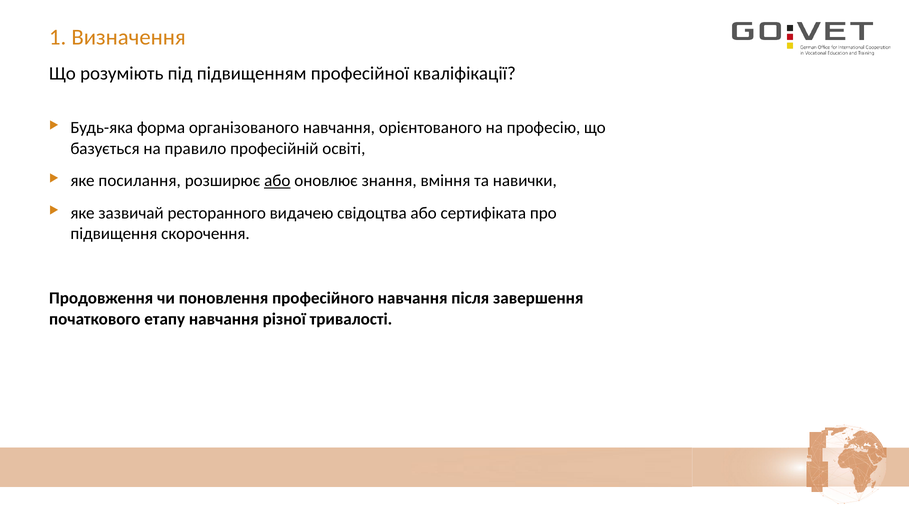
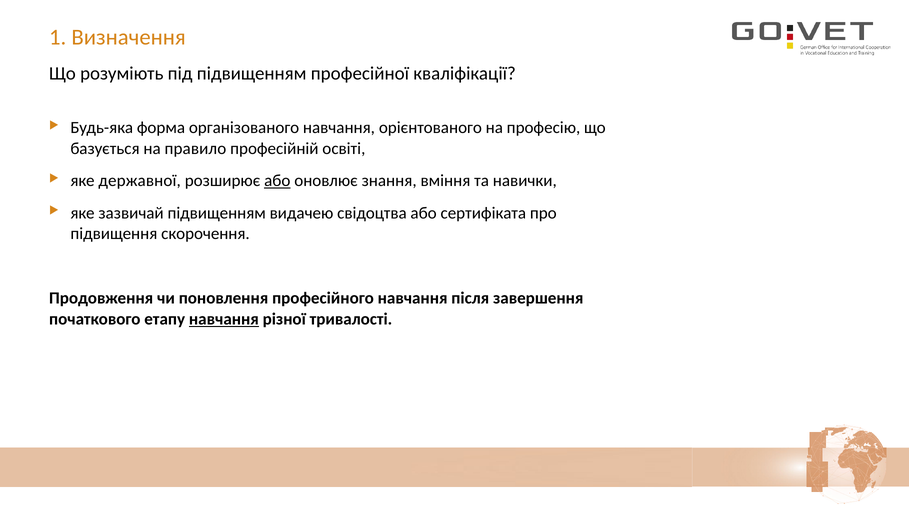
посилання: посилання -> державної (140, 181)
зазвичай ресторанного: ресторанного -> підвищенням (217, 213)
навчання underline: none -> present (224, 319)
